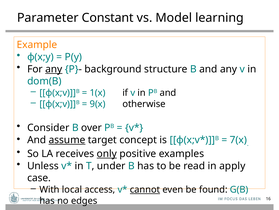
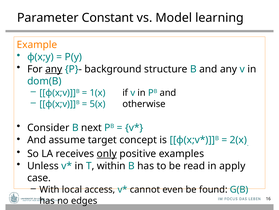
9(x: 9(x -> 5(x (98, 104)
over: over -> next (91, 127)
assume underline: present -> none (67, 139)
7(x: 7(x -> 2(x (238, 139)
under: under -> within (111, 165)
cannot underline: present -> none (145, 189)
